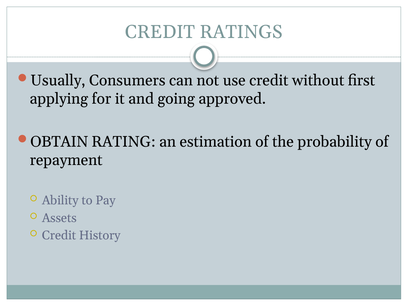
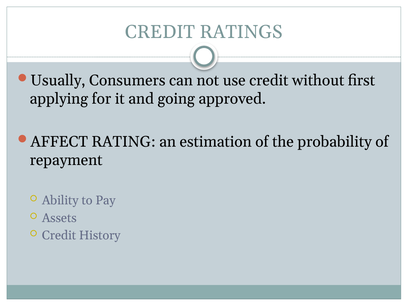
OBTAIN: OBTAIN -> AFFECT (59, 142)
